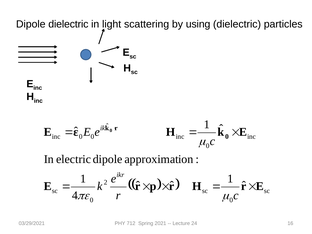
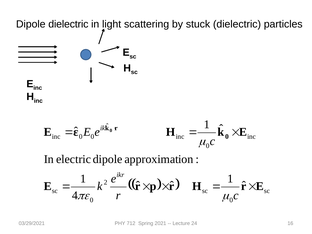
using: using -> stuck (198, 24)
